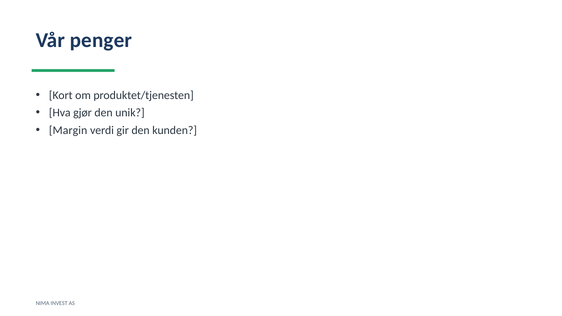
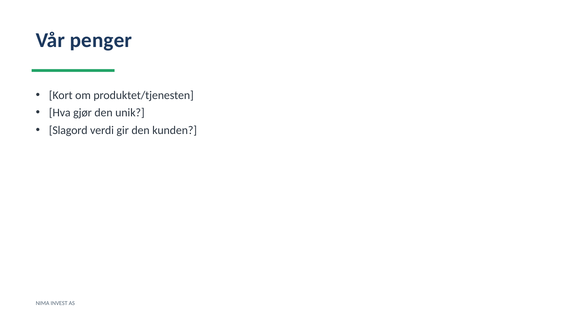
Margin: Margin -> Slagord (68, 130)
